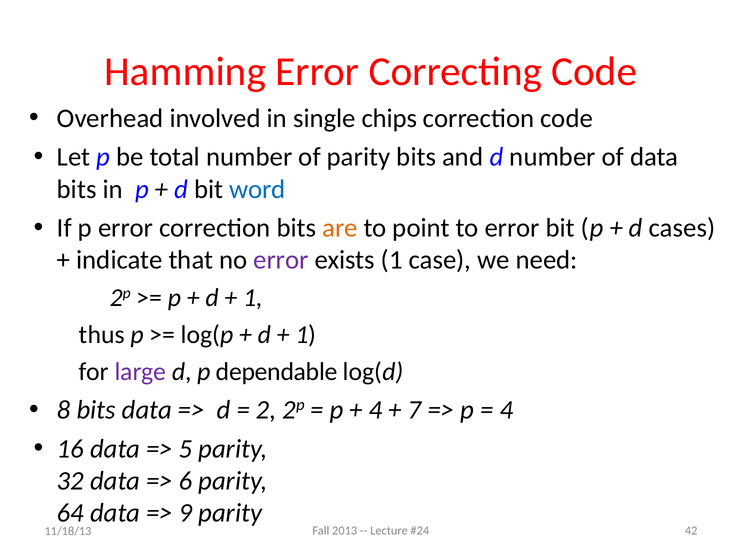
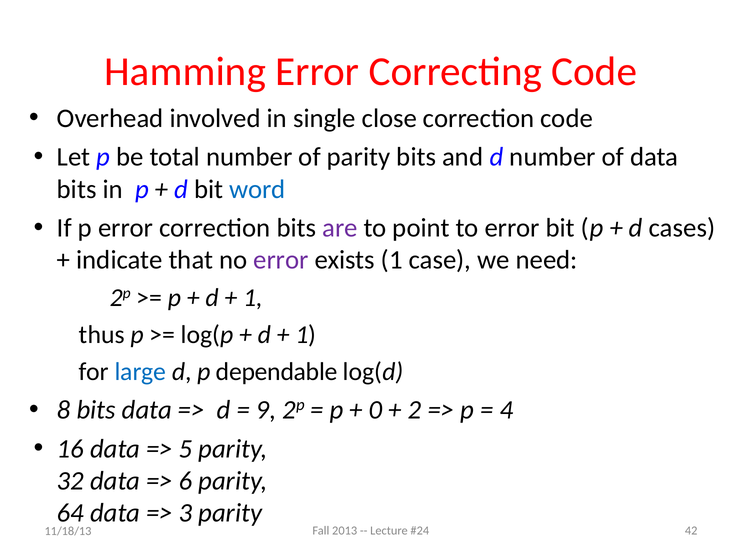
chips: chips -> close (389, 119)
are colour: orange -> purple (340, 228)
large colour: purple -> blue (140, 372)
2: 2 -> 9 (266, 410)
4: 4 -> 0 (376, 410)
7: 7 -> 2 (415, 410)
9: 9 -> 3 (186, 513)
